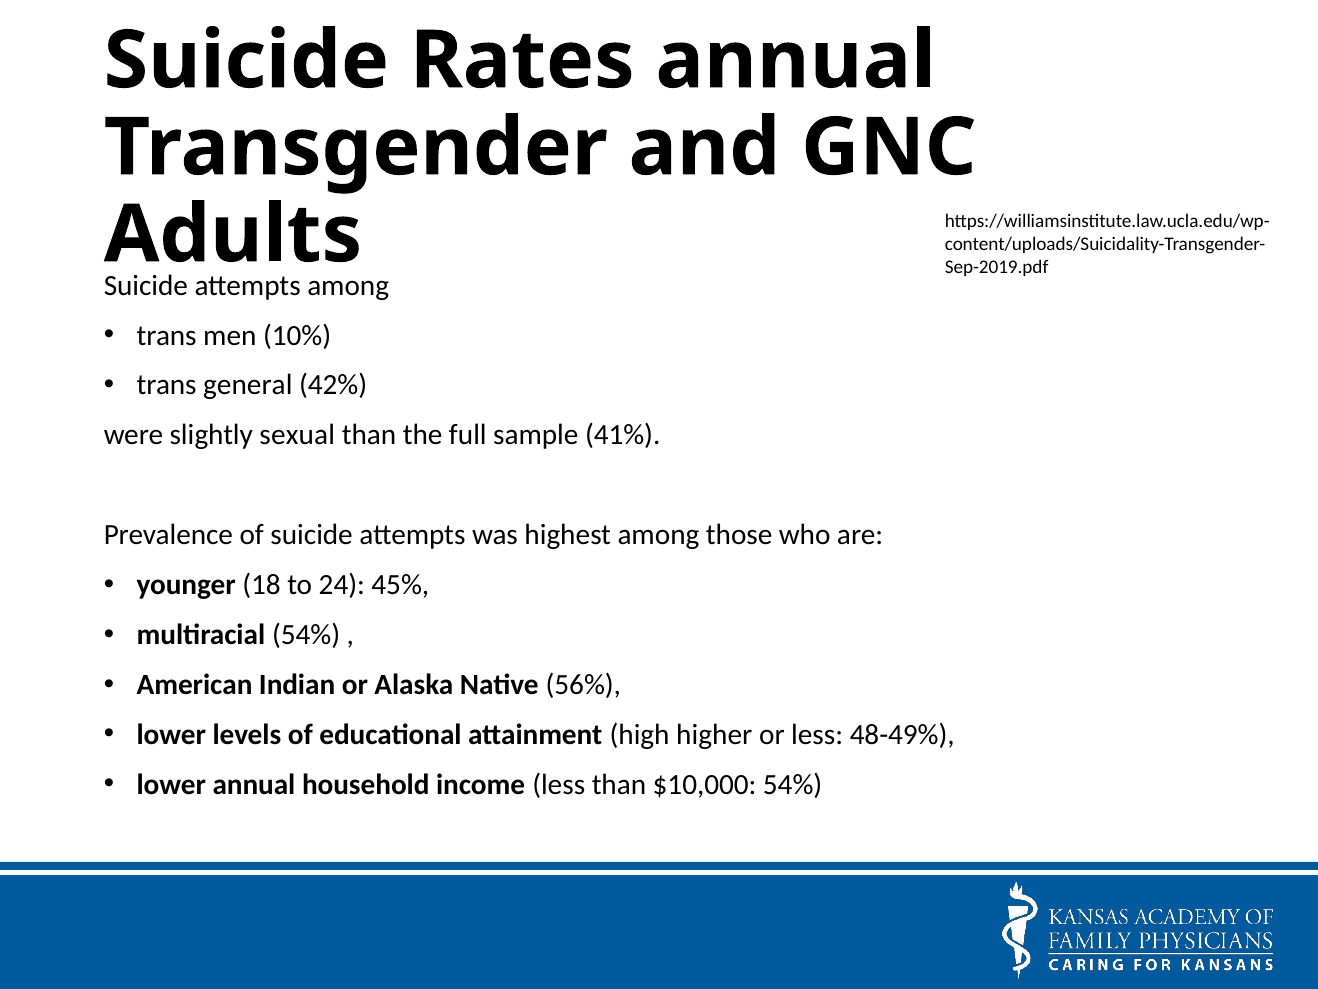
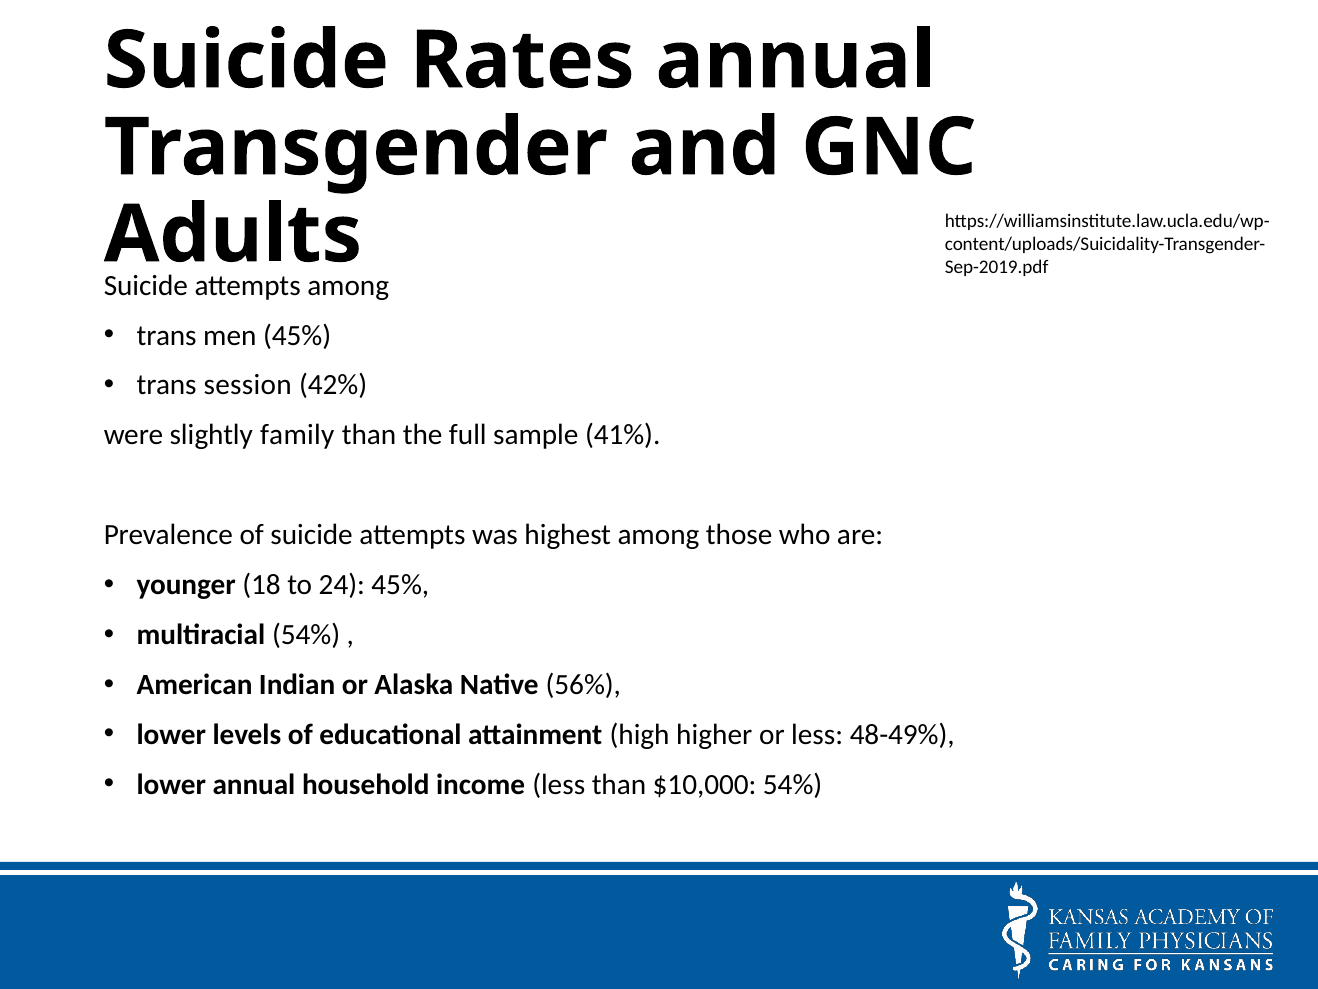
men 10%: 10% -> 45% (297, 335)
general: general -> session (248, 385)
sexual: sexual -> family (297, 435)
